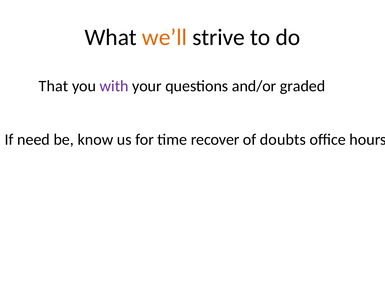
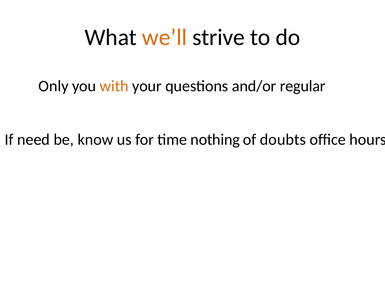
That: That -> Only (53, 86)
with colour: purple -> orange (114, 86)
graded: graded -> regular (303, 86)
recover: recover -> nothing (215, 139)
